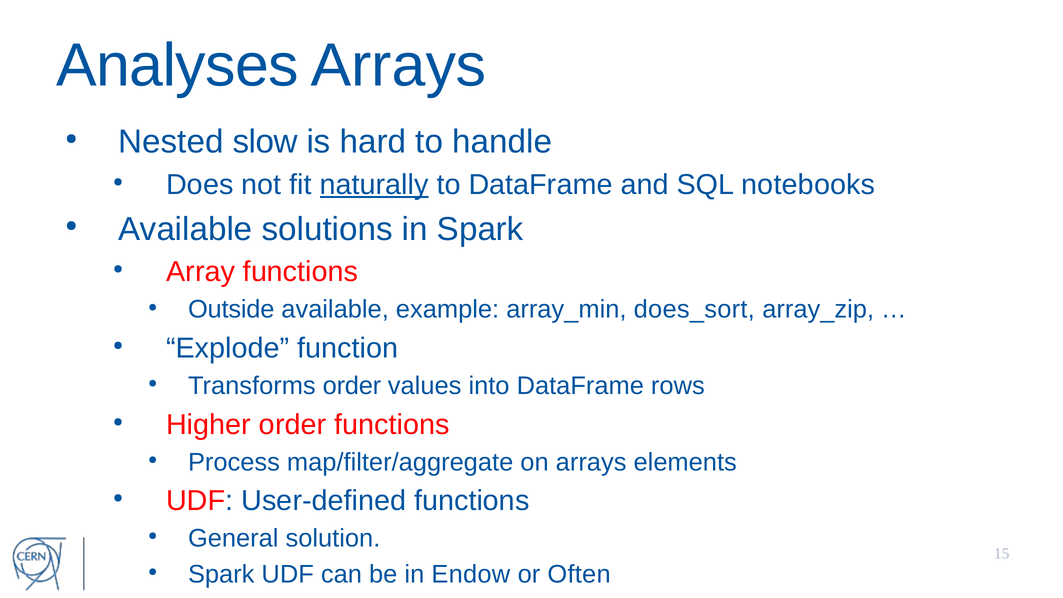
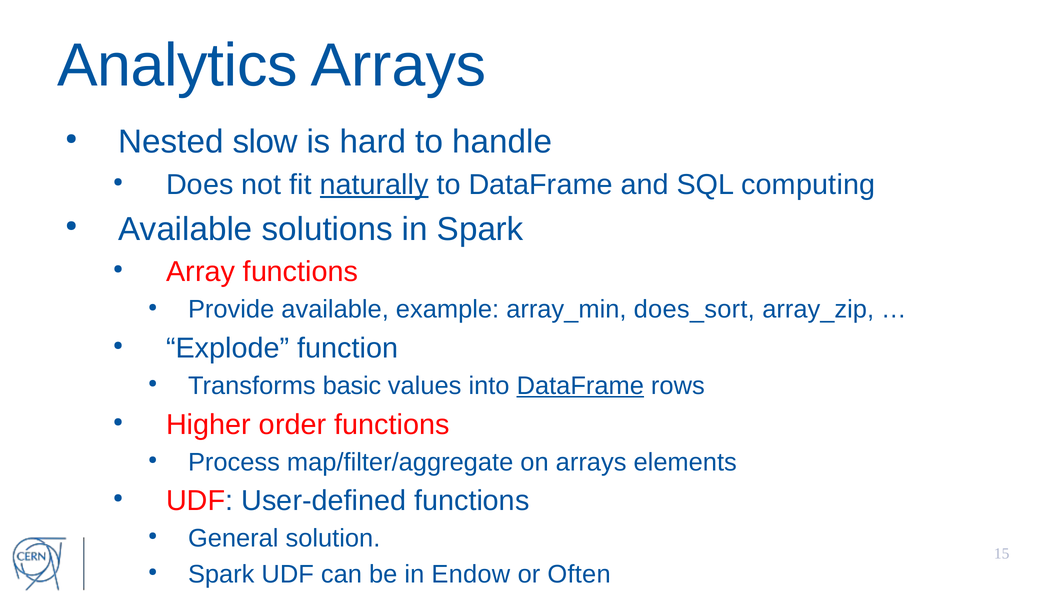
Analyses: Analyses -> Analytics (177, 66)
notebooks: notebooks -> computing (808, 185)
Outside: Outside -> Provide (231, 310)
Transforms order: order -> basic (352, 386)
DataFrame underline: none -> present (580, 386)
